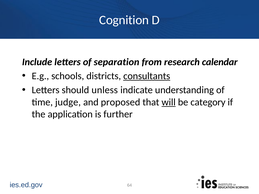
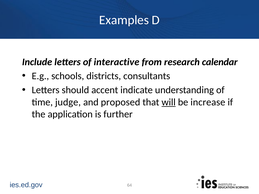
Cognition: Cognition -> Examples (124, 20)
separation: separation -> interactive (117, 62)
consultants underline: present -> none (147, 76)
unless: unless -> accent (105, 90)
category: category -> increase (208, 102)
